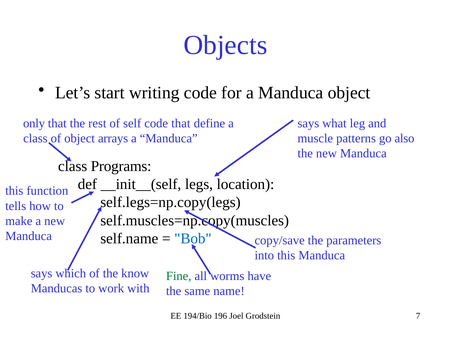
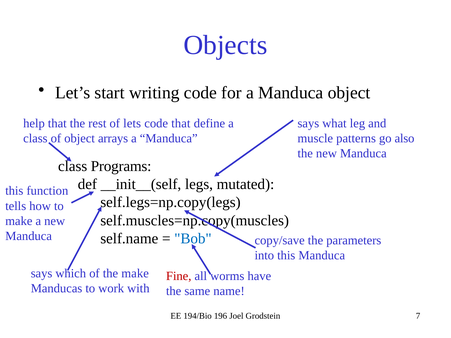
only: only -> help (34, 123)
self: self -> lets (132, 123)
location: location -> mutated (245, 184)
the know: know -> make (135, 274)
Fine colour: green -> red (179, 276)
